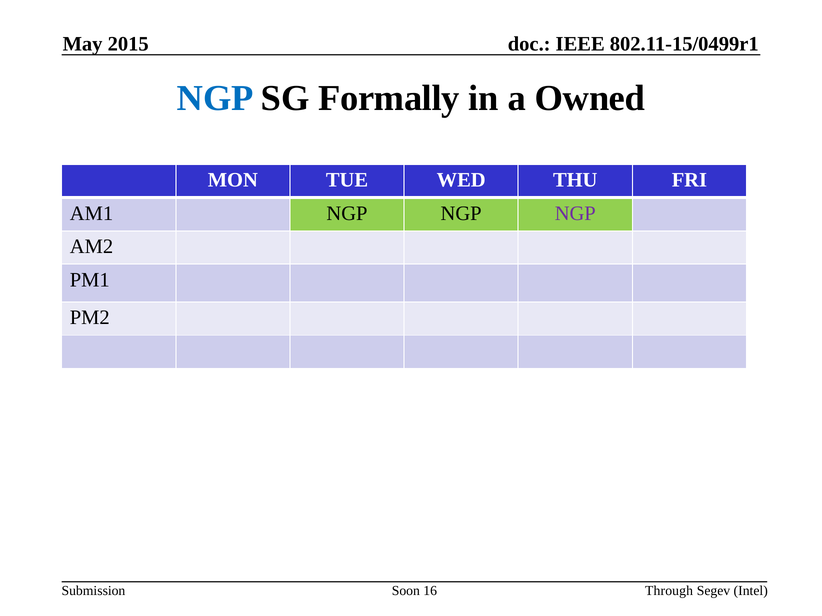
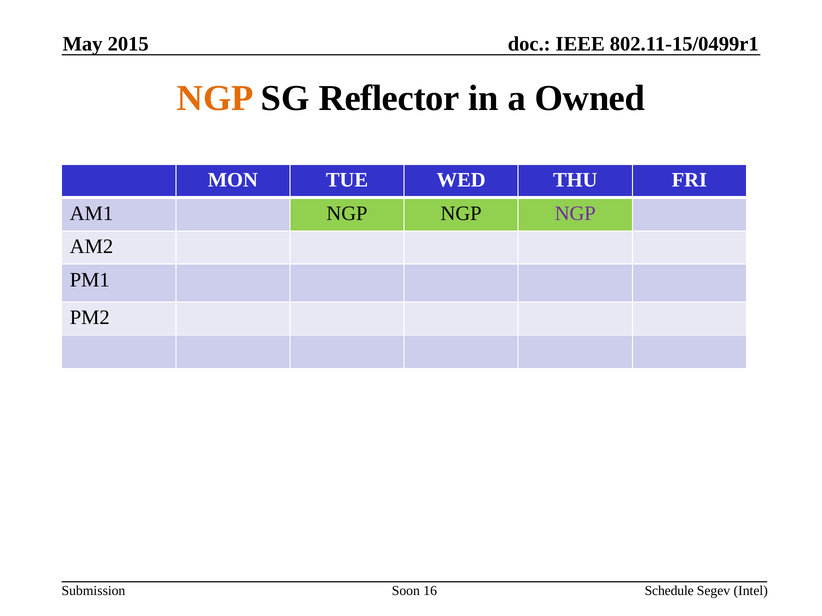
NGP colour: blue -> orange (215, 98)
Formally: Formally -> Reflector (389, 98)
Through: Through -> Schedule (669, 591)
